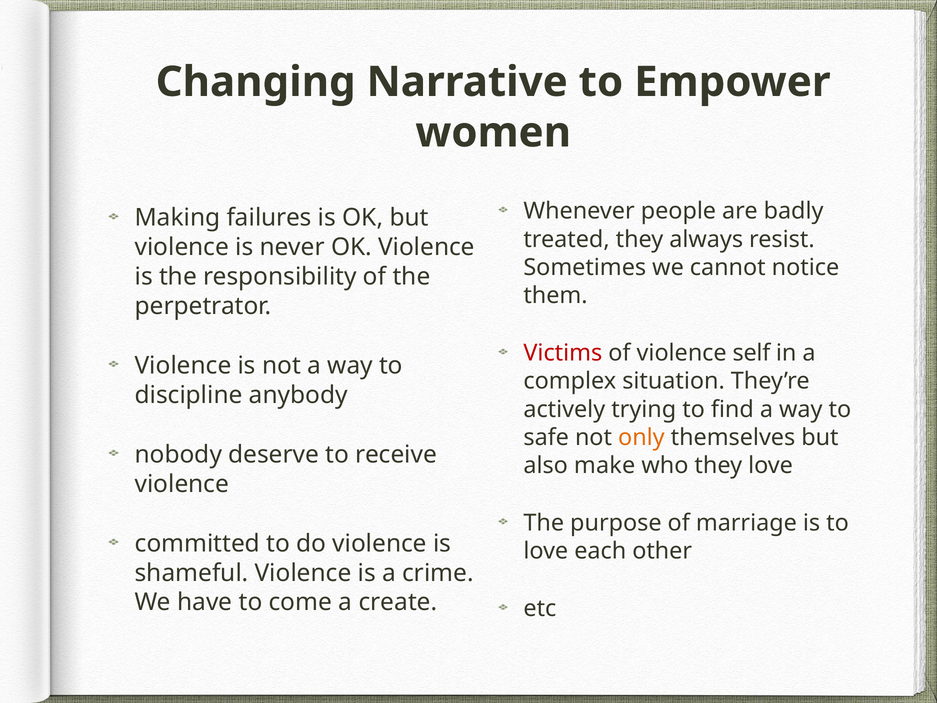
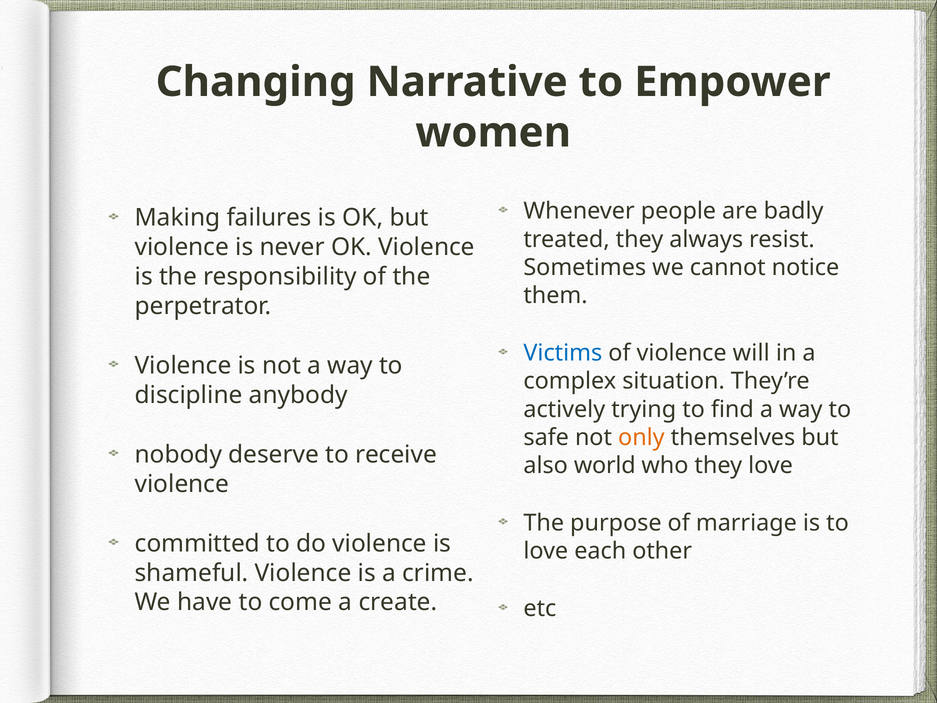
Victims colour: red -> blue (563, 353)
self: self -> will (751, 353)
make: make -> world (605, 465)
